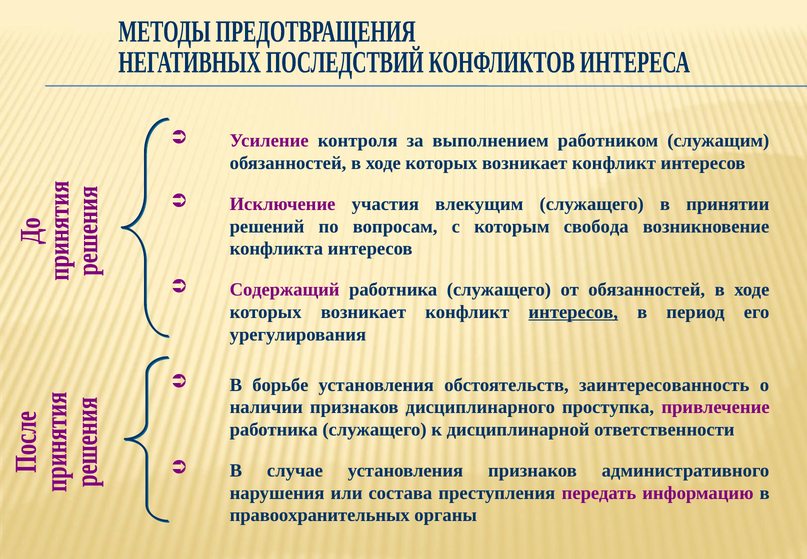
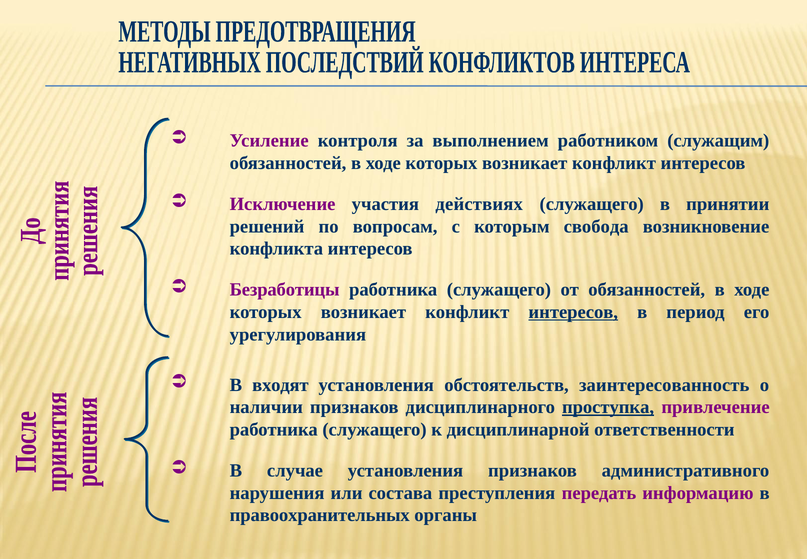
влекущим: влекущим -> действиях (479, 204)
Содержащий: Содержащий -> Безработицы (285, 290)
борьбе: борьбе -> входят (280, 385)
проступка underline: none -> present (608, 407)
